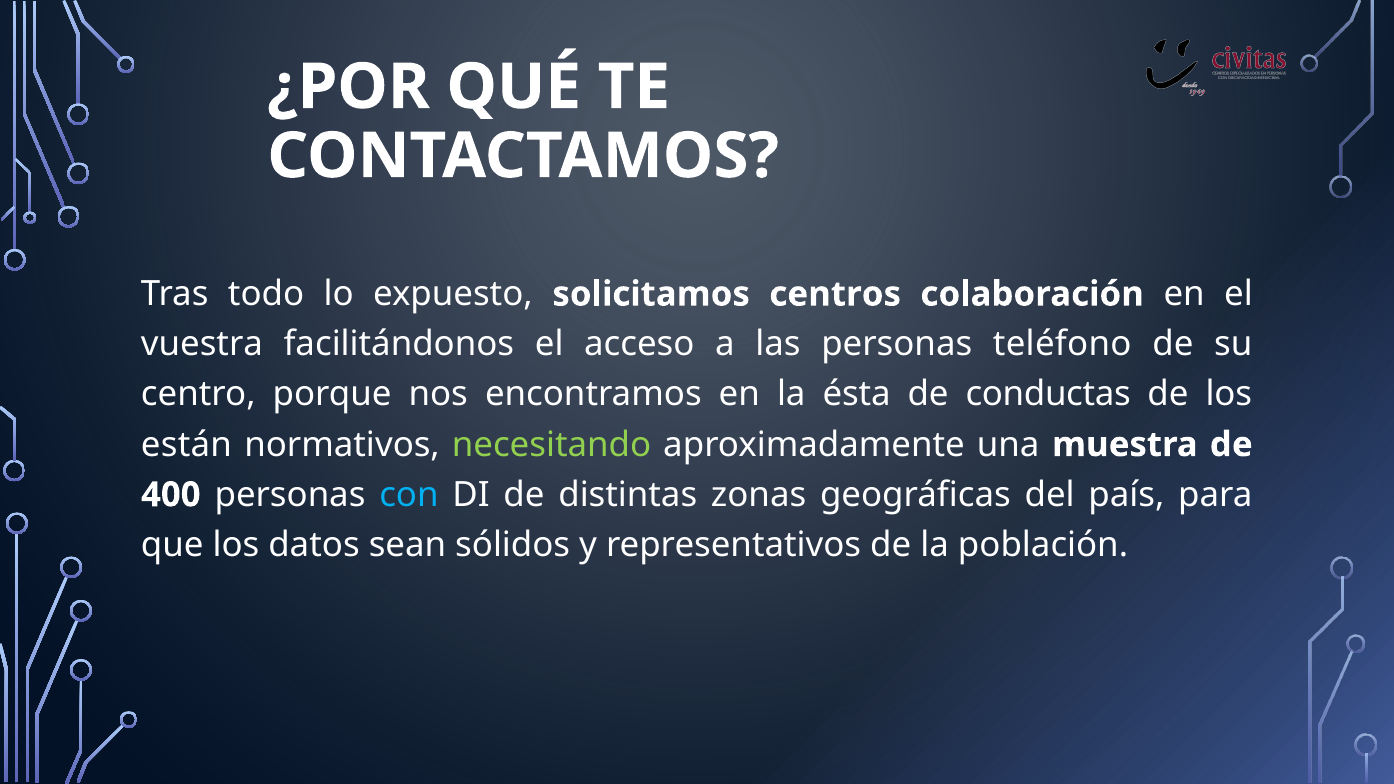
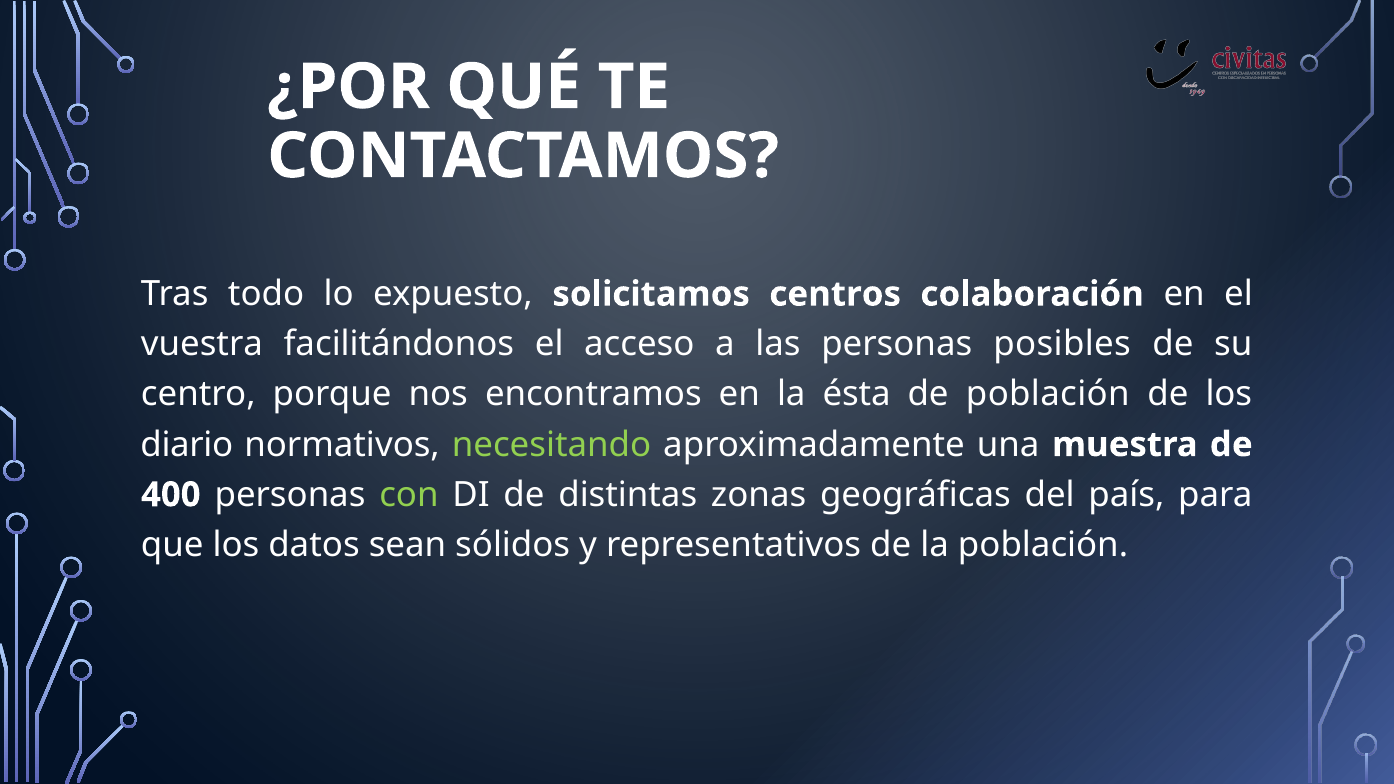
teléfono: teléfono -> posibles (1062, 344)
de conductas: conductas -> población (1048, 395)
están: están -> diario (187, 445)
con colour: light blue -> light green (409, 495)
